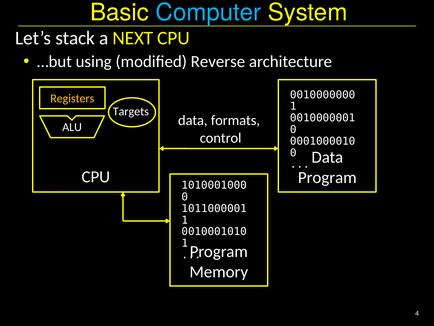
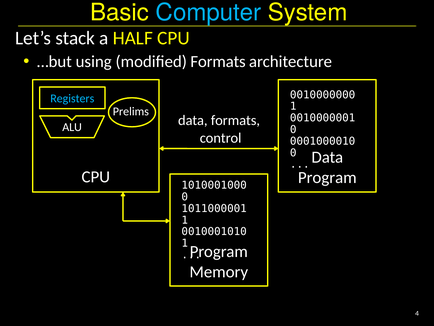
NEXT: NEXT -> HALF (133, 38)
modified Reverse: Reverse -> Formats (218, 62)
Registers colour: yellow -> light blue (72, 98)
Targets: Targets -> Prelims (131, 111)
